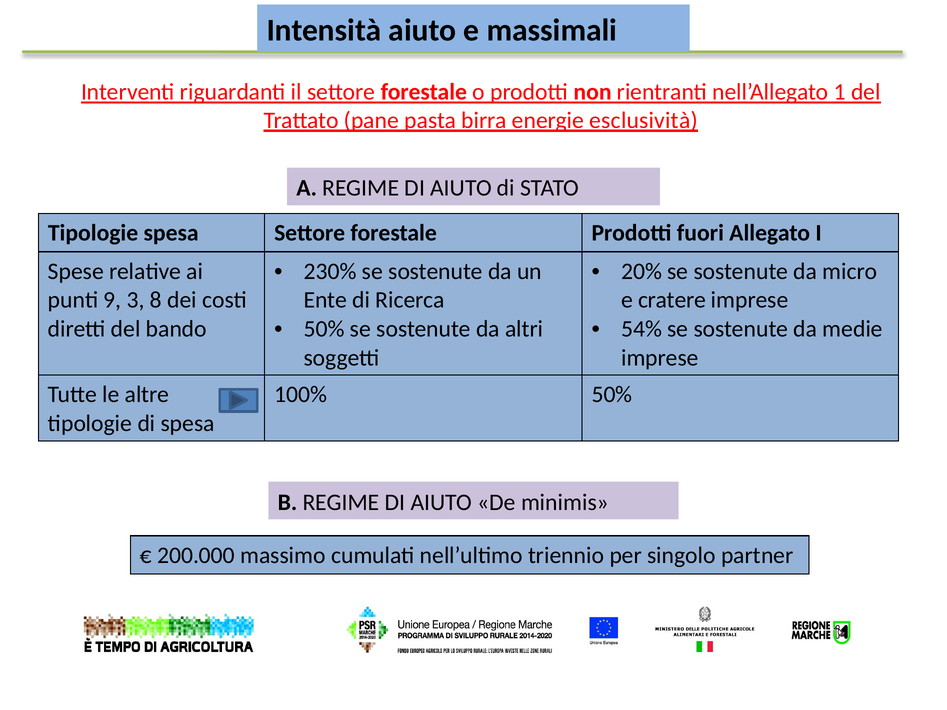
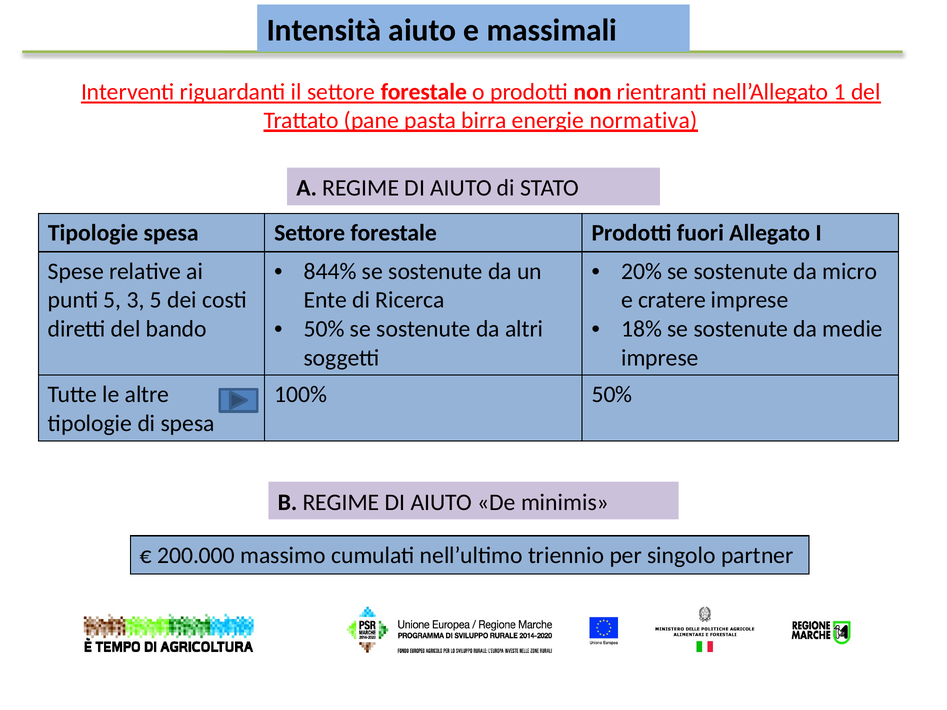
esclusività: esclusività -> normativa (644, 121)
230%: 230% -> 844% (330, 271)
punti 9: 9 -> 5 (112, 300)
3 8: 8 -> 5 (156, 300)
54%: 54% -> 18% (642, 329)
